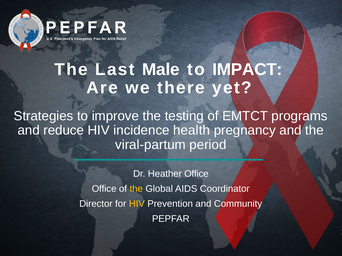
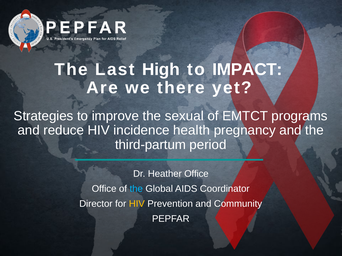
Male: Male -> High (161, 70)
testing: testing -> sexual (184, 116)
viral-partum: viral-partum -> third-partum (150, 145)
the colour: yellow -> light blue (136, 189)
